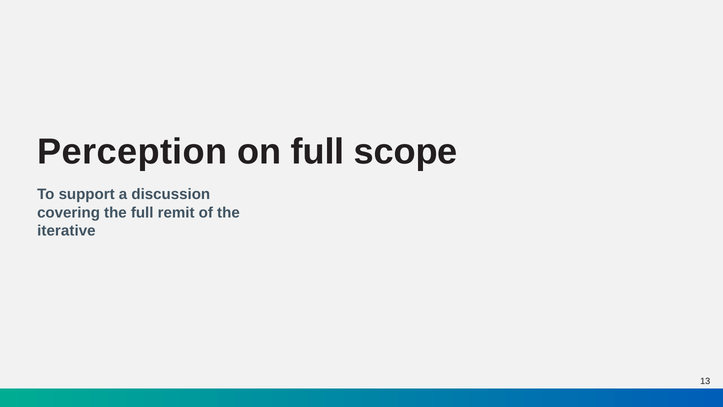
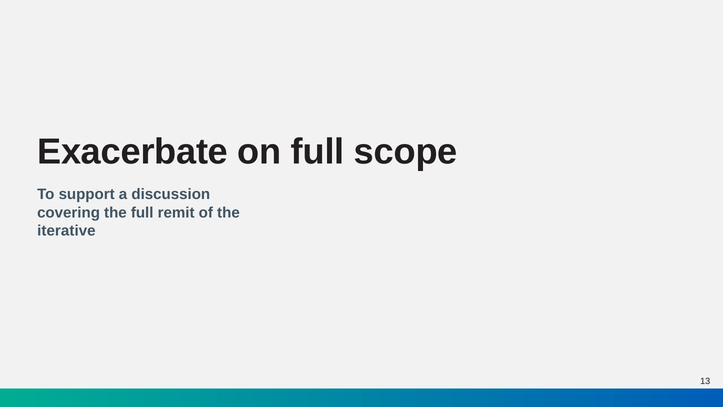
Perception: Perception -> Exacerbate (133, 152)
